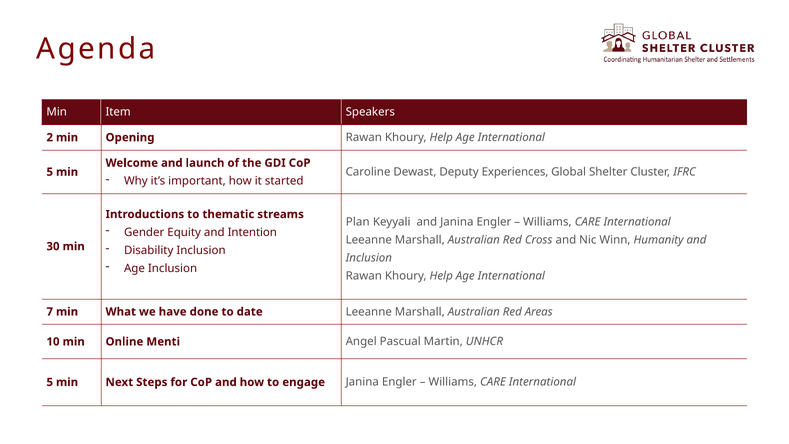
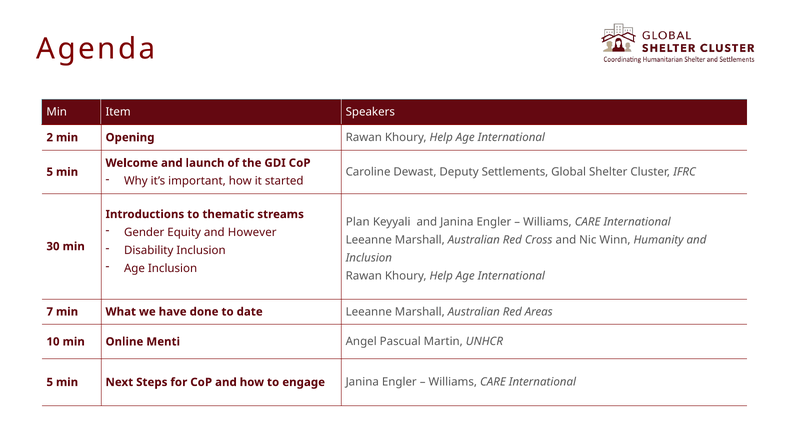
Experiences: Experiences -> Settlements (515, 172)
Intention: Intention -> However (252, 232)
